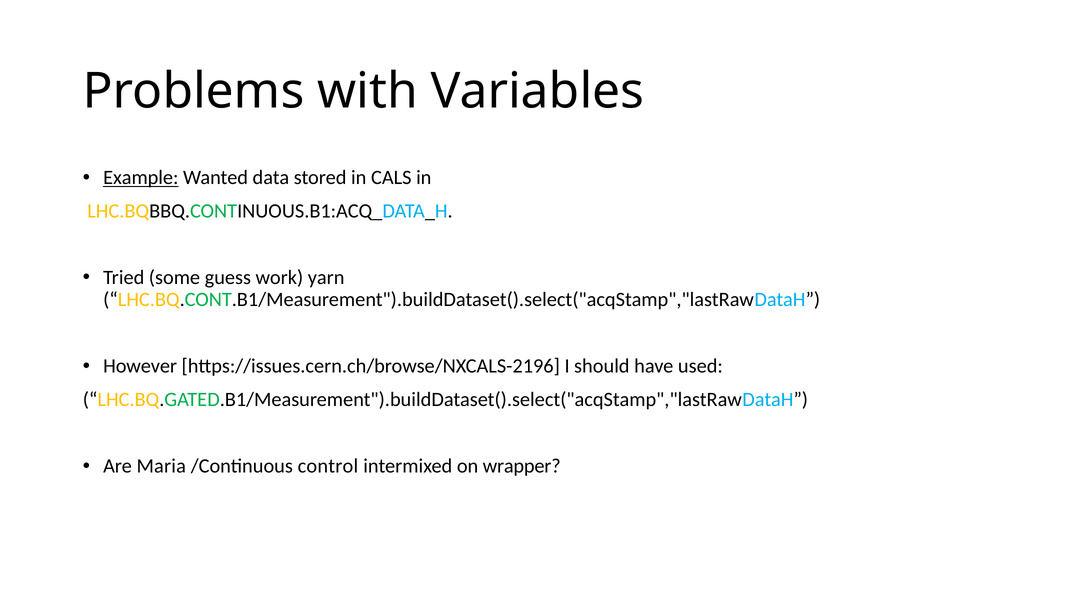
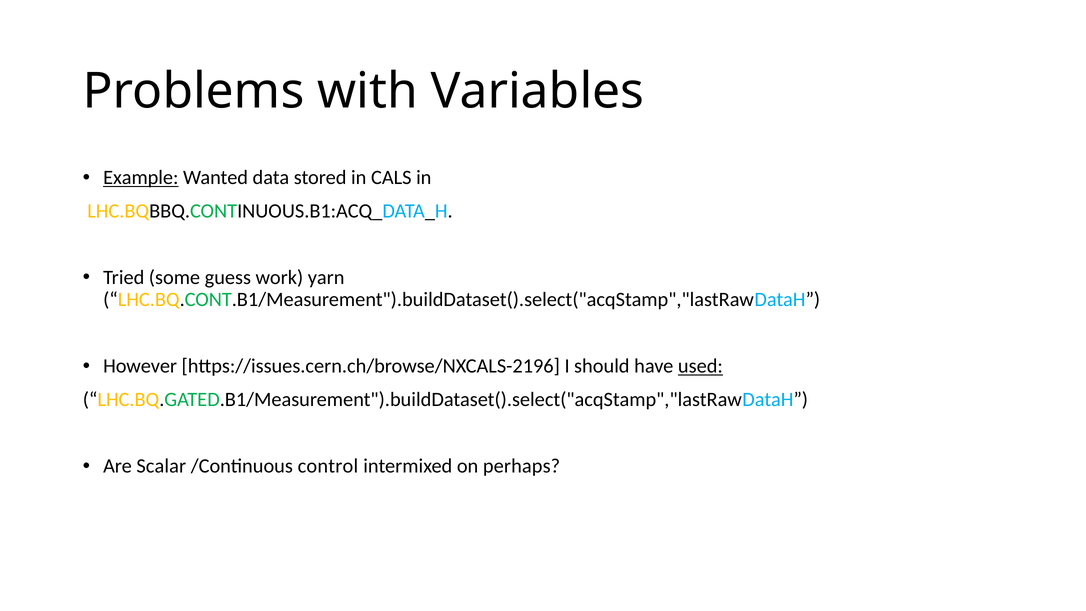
used underline: none -> present (700, 366)
Maria: Maria -> Scalar (161, 466)
wrapper: wrapper -> perhaps (522, 466)
